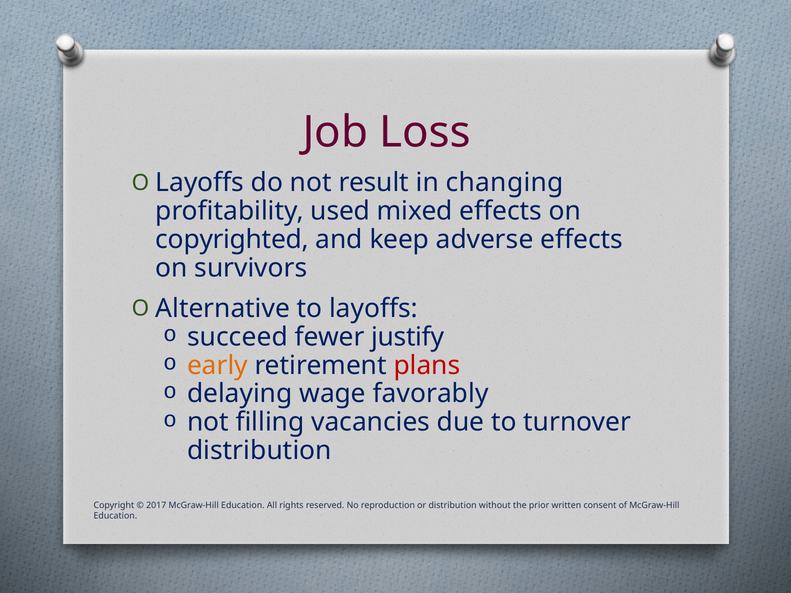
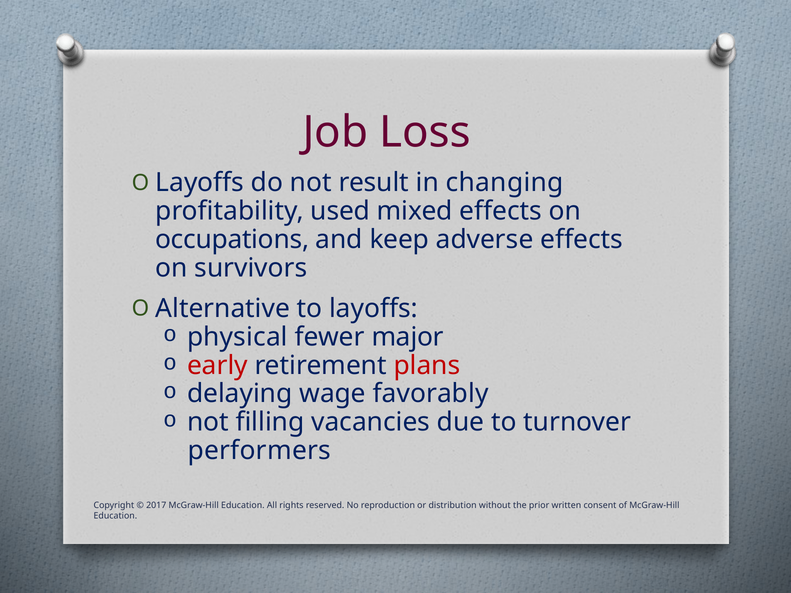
copyrighted: copyrighted -> occupations (232, 240)
succeed: succeed -> physical (237, 337)
justify: justify -> major (408, 337)
early colour: orange -> red (217, 365)
distribution: distribution -> performers (259, 451)
